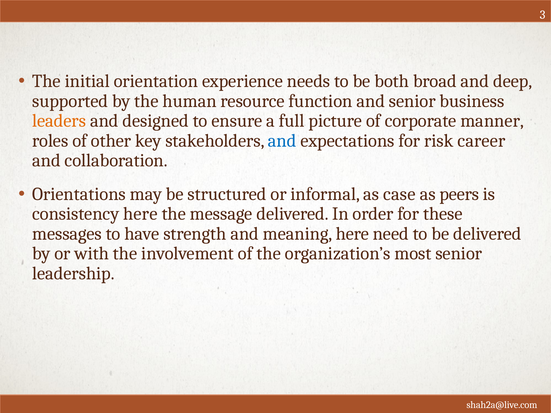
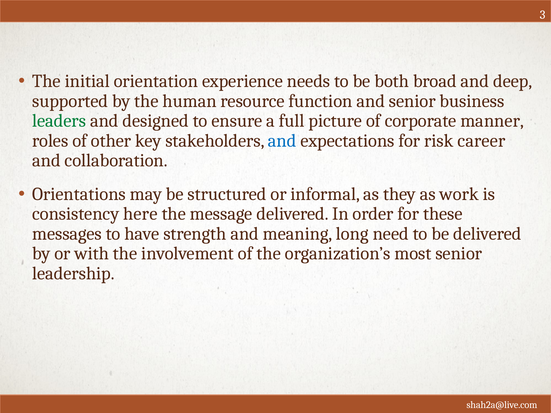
leaders colour: orange -> green (59, 121)
case: case -> they (400, 194)
peers: peers -> work (459, 194)
meaning here: here -> long (352, 234)
